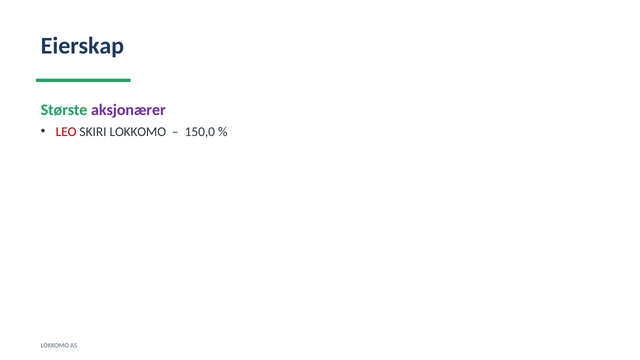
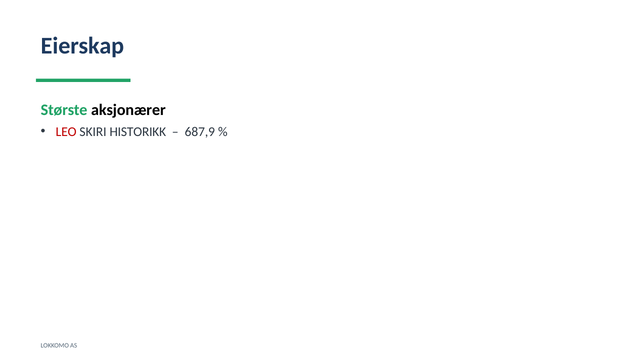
aksjonærer colour: purple -> black (128, 110)
SKIRI LOKKOMO: LOKKOMO -> HISTORIKK (138, 132)
150,0: 150,0 -> 687,9 (200, 132)
